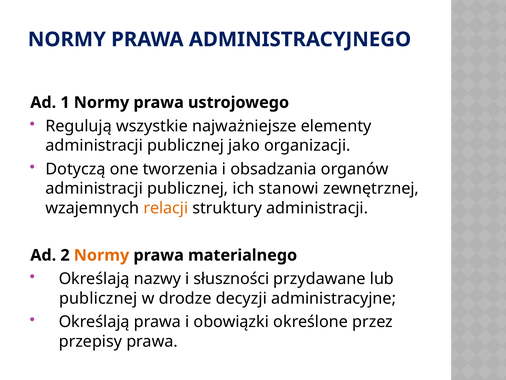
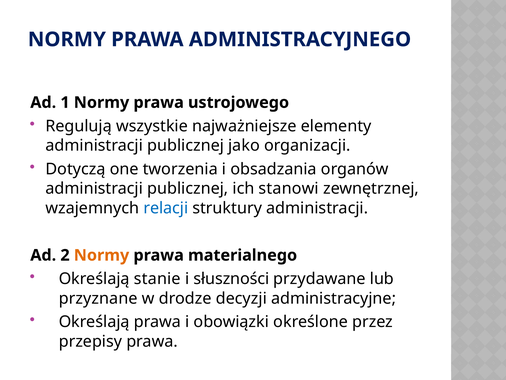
relacji colour: orange -> blue (166, 208)
nazwy: nazwy -> stanie (157, 279)
publicznej: publicznej -> przyznane (98, 298)
